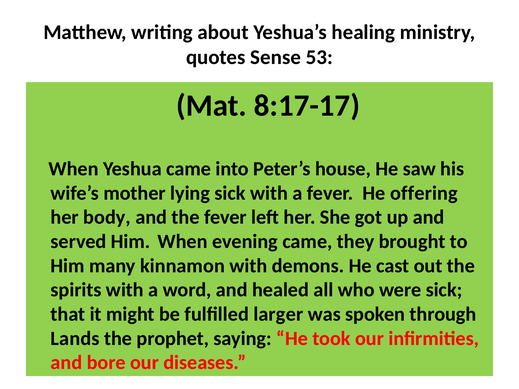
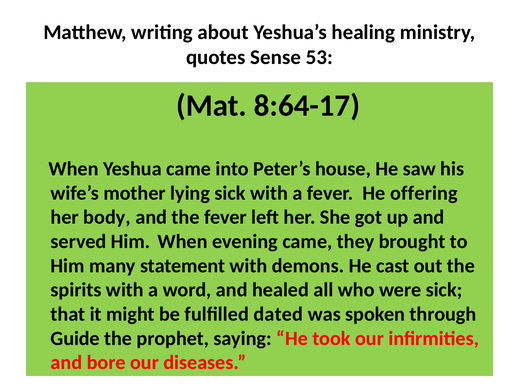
8:17-17: 8:17-17 -> 8:64-17 (307, 106)
kinnamon: kinnamon -> statement (183, 266)
larger: larger -> dated (278, 314)
Lands: Lands -> Guide (75, 339)
